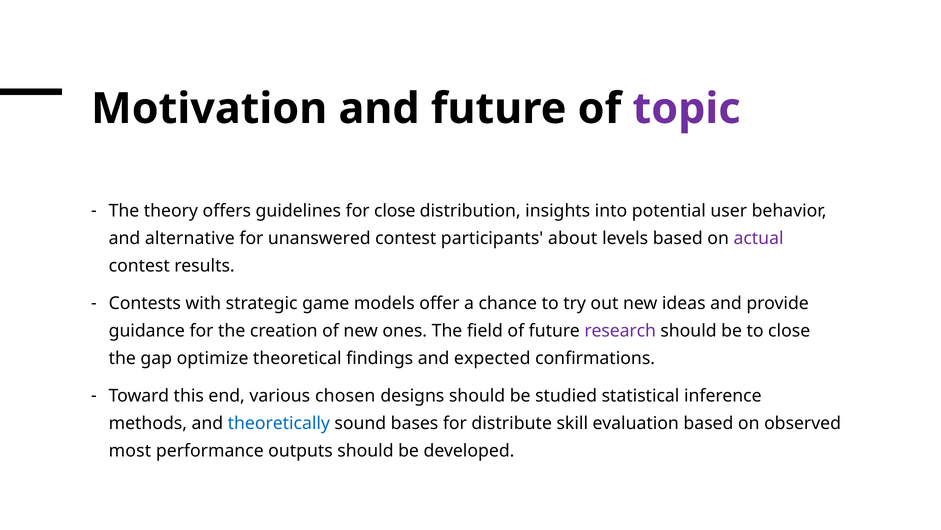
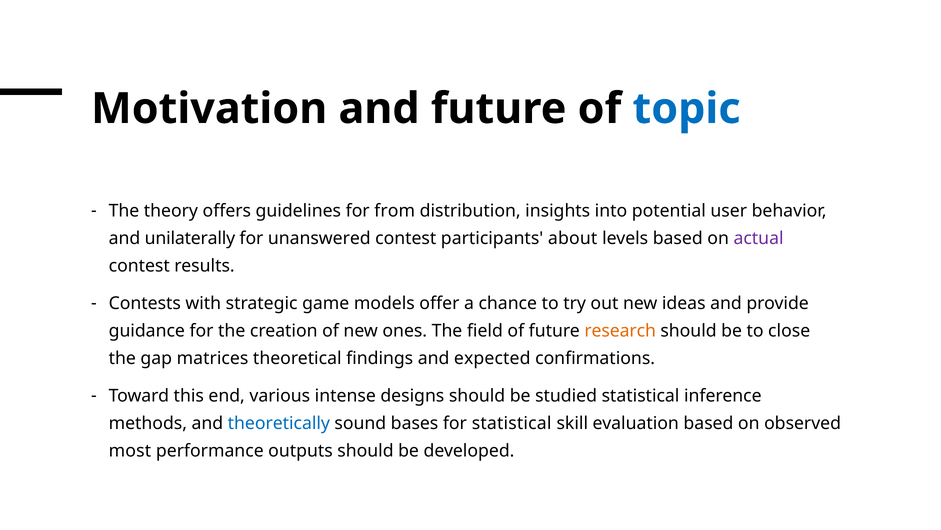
topic colour: purple -> blue (687, 109)
for close: close -> from (395, 211)
alternative: alternative -> unilaterally (190, 238)
research colour: purple -> orange (620, 330)
optimize: optimize -> matrices (213, 358)
chosen: chosen -> intense (345, 395)
for distribute: distribute -> statistical (512, 423)
